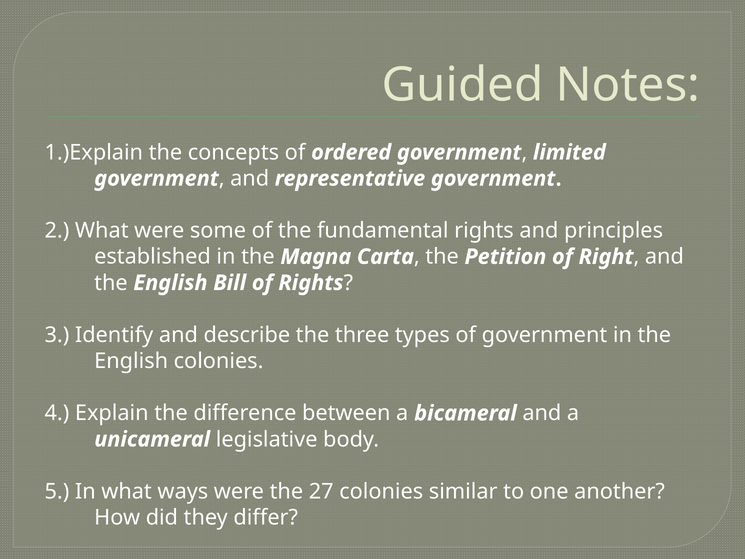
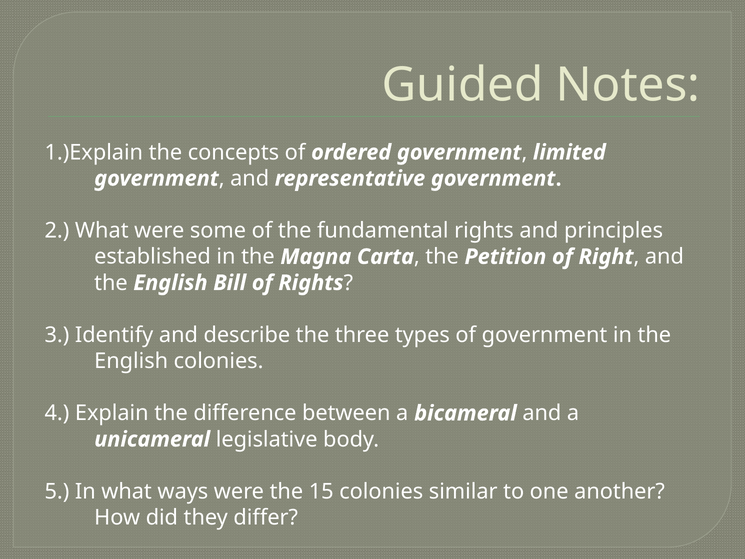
27: 27 -> 15 (321, 491)
